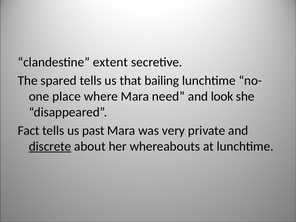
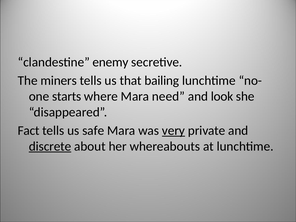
extent: extent -> enemy (111, 62)
spared: spared -> miners (59, 81)
place: place -> starts (67, 96)
past: past -> safe (93, 131)
very underline: none -> present (173, 131)
